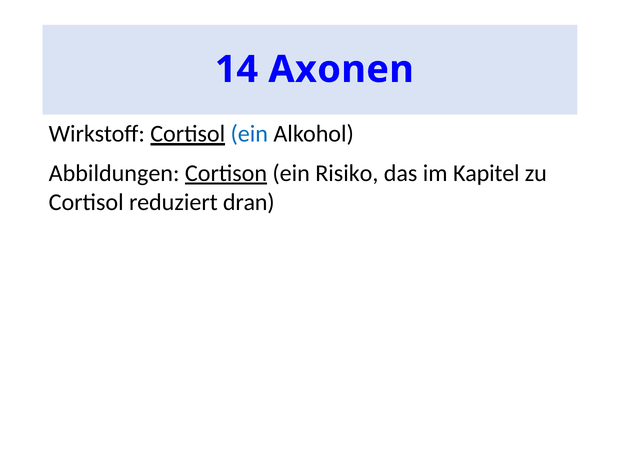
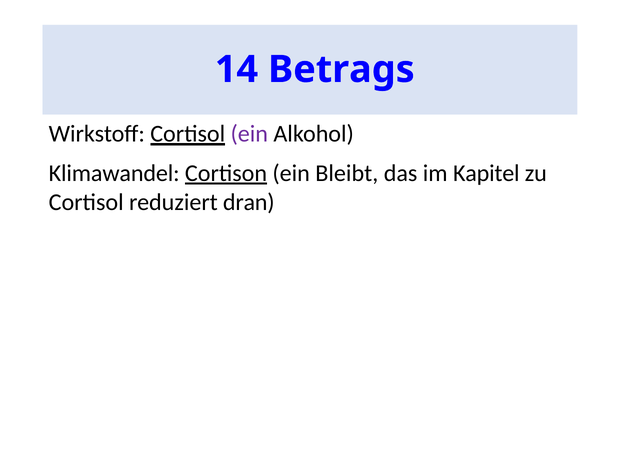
Axonen: Axonen -> Betrags (341, 69)
ein colour: blue -> purple (249, 134)
Abbildungen: Abbildungen -> Klimawandel (114, 173)
Risiko: Risiko -> Bleibt (347, 173)
